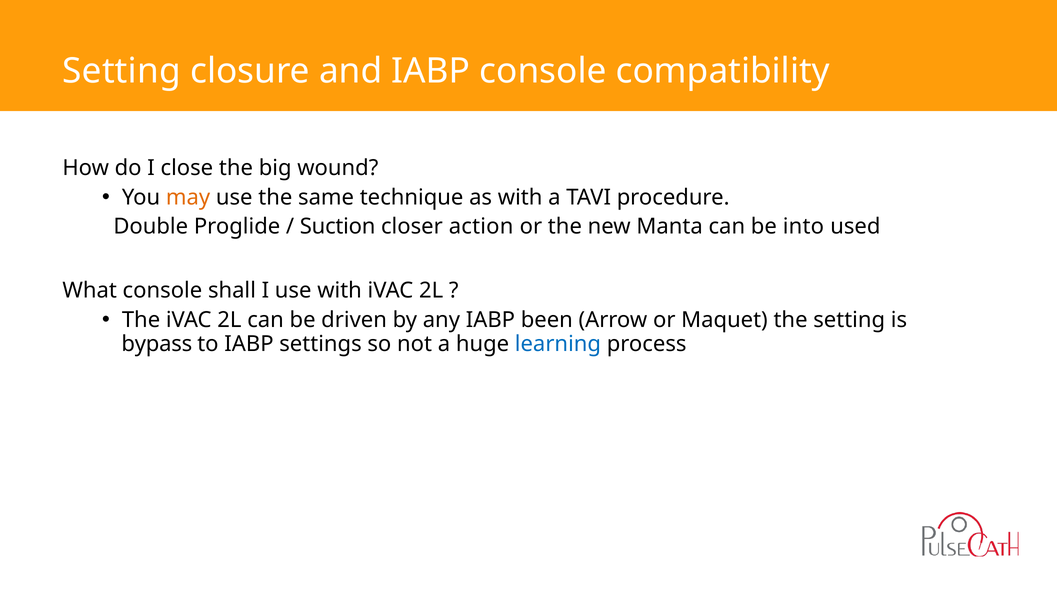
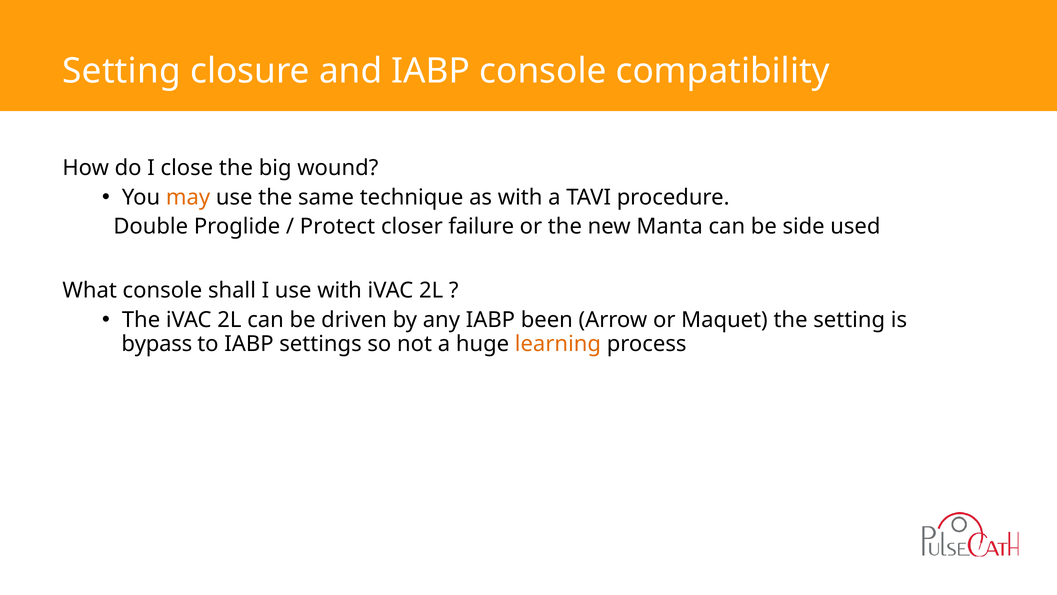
Suction: Suction -> Protect (337, 226)
action: action -> failure (481, 226)
into: into -> side (804, 226)
learning colour: blue -> orange (558, 344)
